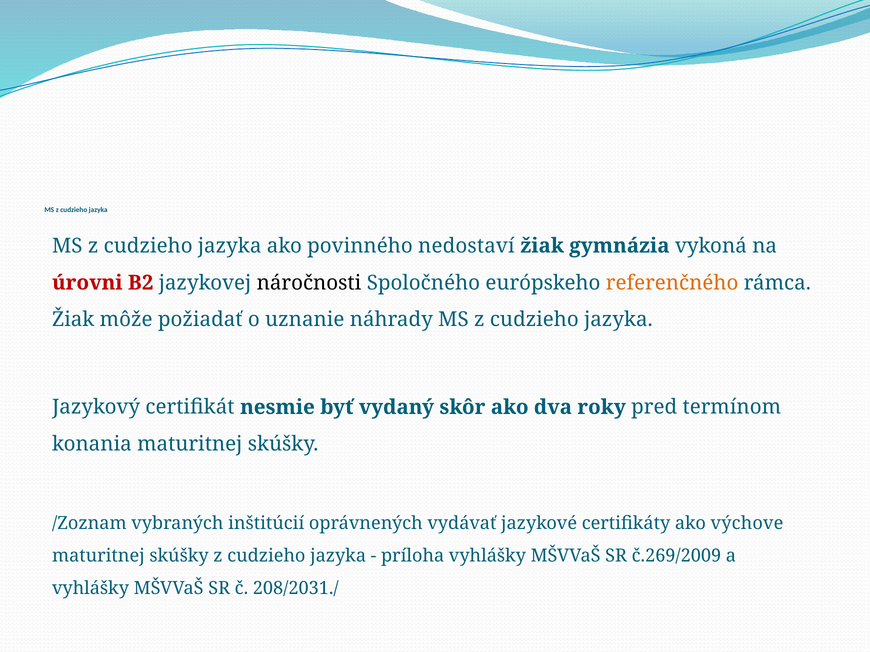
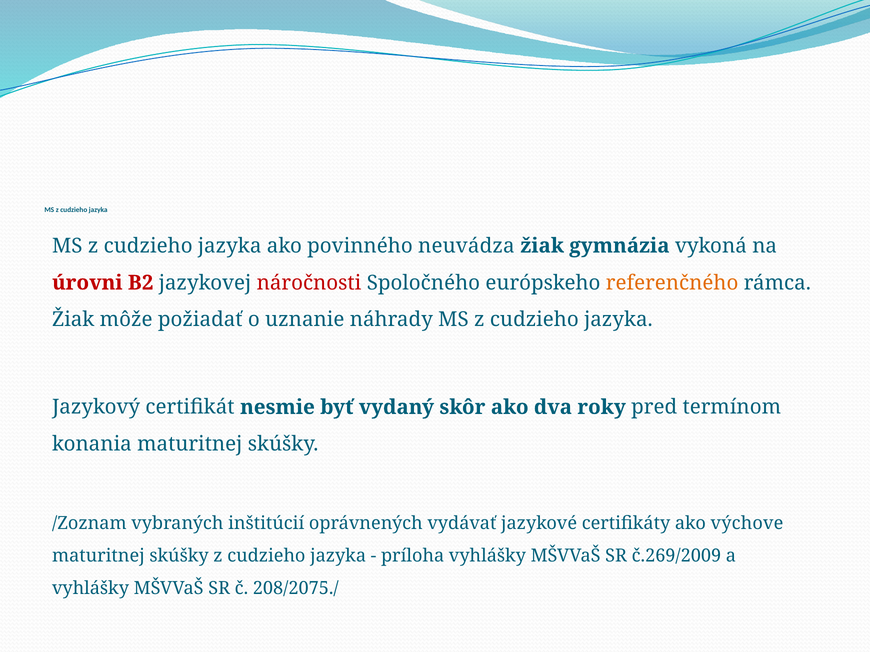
nedostaví: nedostaví -> neuvádza (466, 246)
náročnosti colour: black -> red (309, 283)
208/2031./: 208/2031./ -> 208/2075./ (296, 589)
